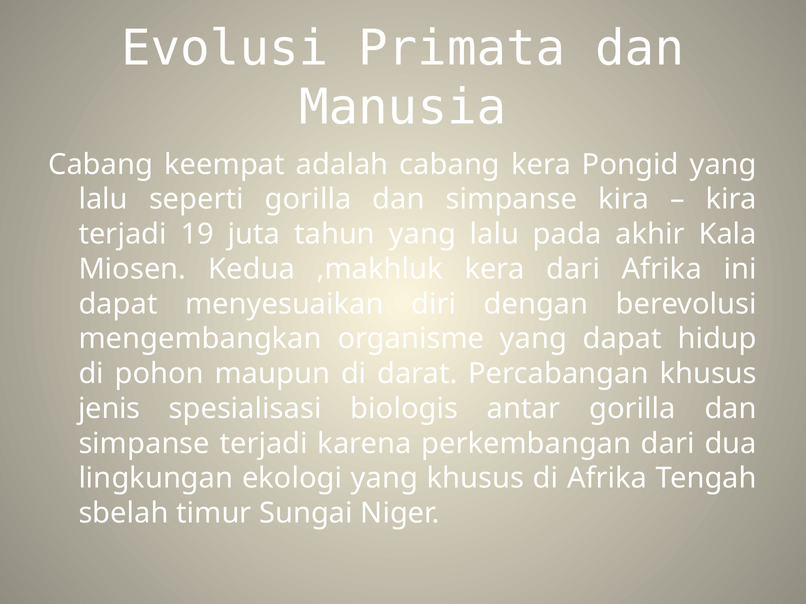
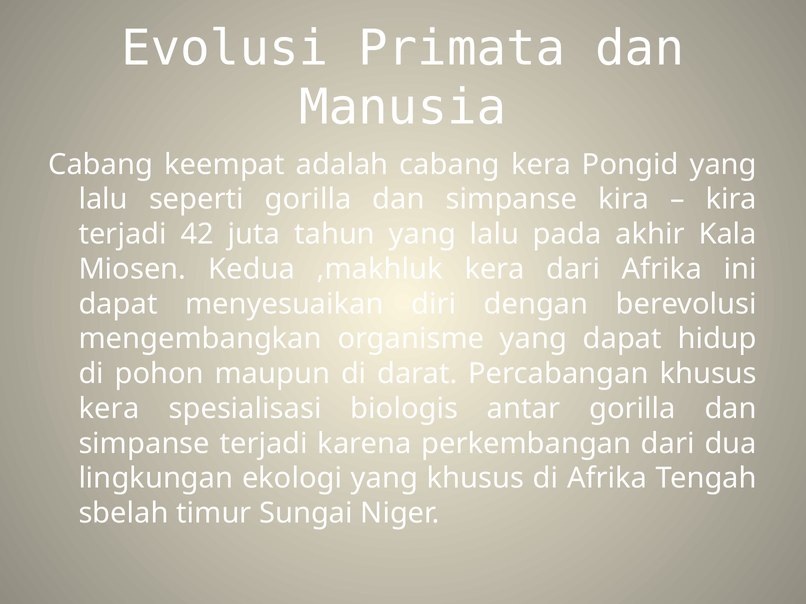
19: 19 -> 42 (197, 234)
jenis: jenis -> kera (109, 409)
